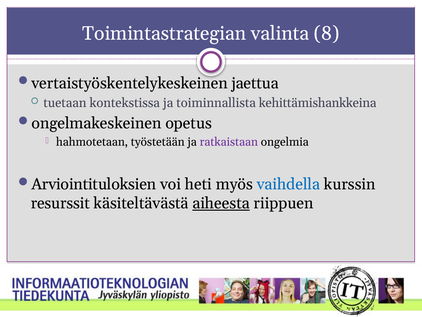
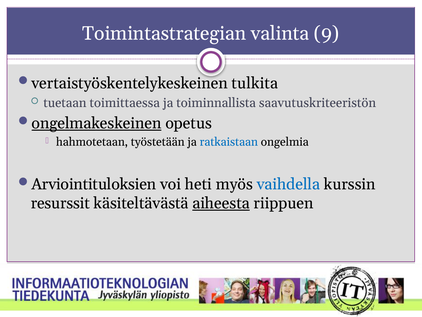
8: 8 -> 9 (327, 33)
jaettua: jaettua -> tulkita (255, 83)
kontekstissa: kontekstissa -> toimittaessa (125, 103)
kehittämishankkeina: kehittämishankkeina -> saavutuskriteeristön (318, 103)
ongelmakeskeinen underline: none -> present (96, 123)
ratkaistaan colour: purple -> blue (229, 142)
